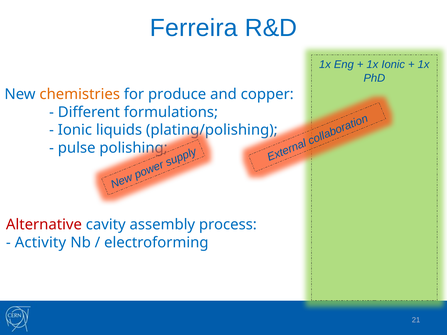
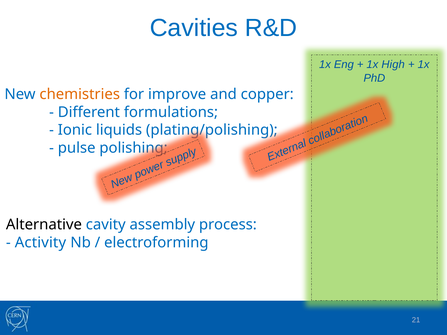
Ferreira: Ferreira -> Cavities (194, 28)
1x Ionic: Ionic -> High (393, 65)
produce: produce -> improve (177, 94)
Alternative colour: red -> black (44, 225)
